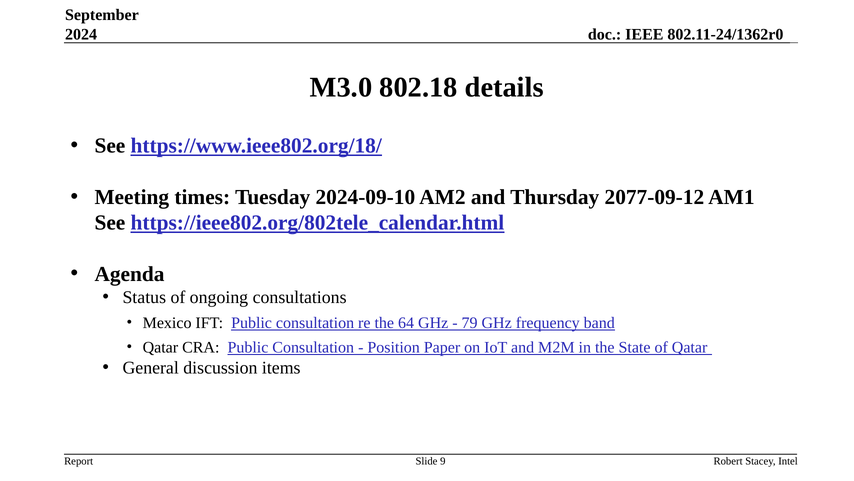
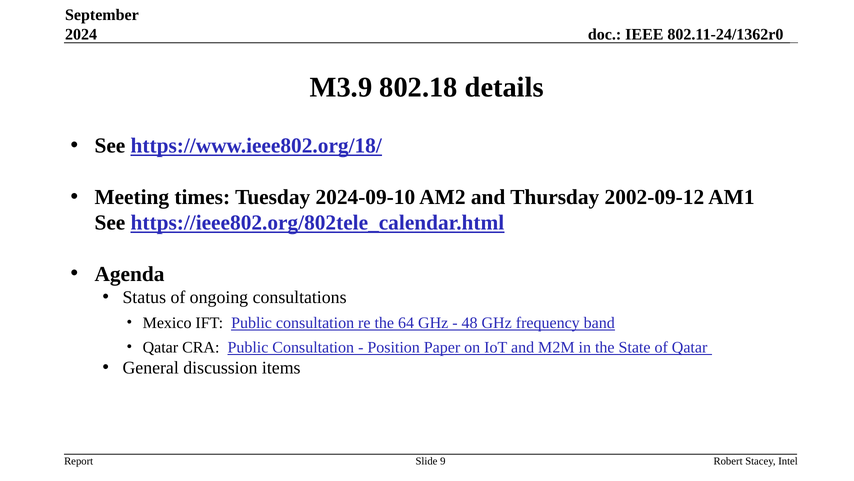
M3.0: M3.0 -> M3.9 (341, 87)
2077-09-12: 2077-09-12 -> 2002-09-12 (654, 197)
79: 79 -> 48 (470, 322)
